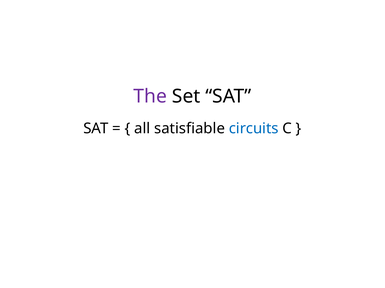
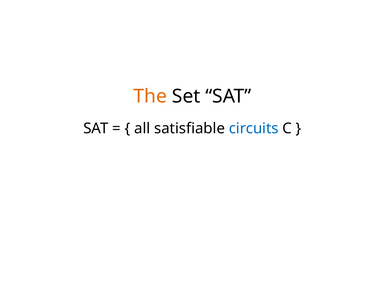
The colour: purple -> orange (150, 97)
